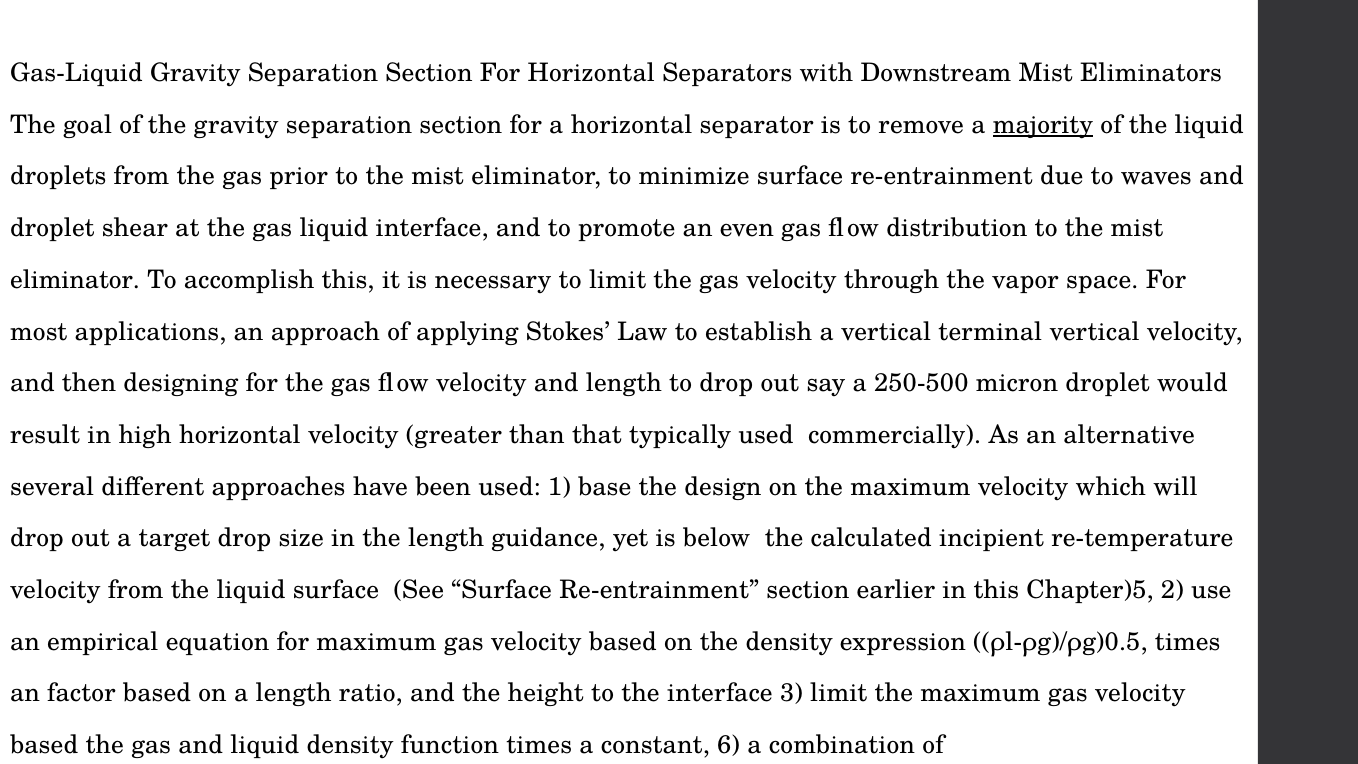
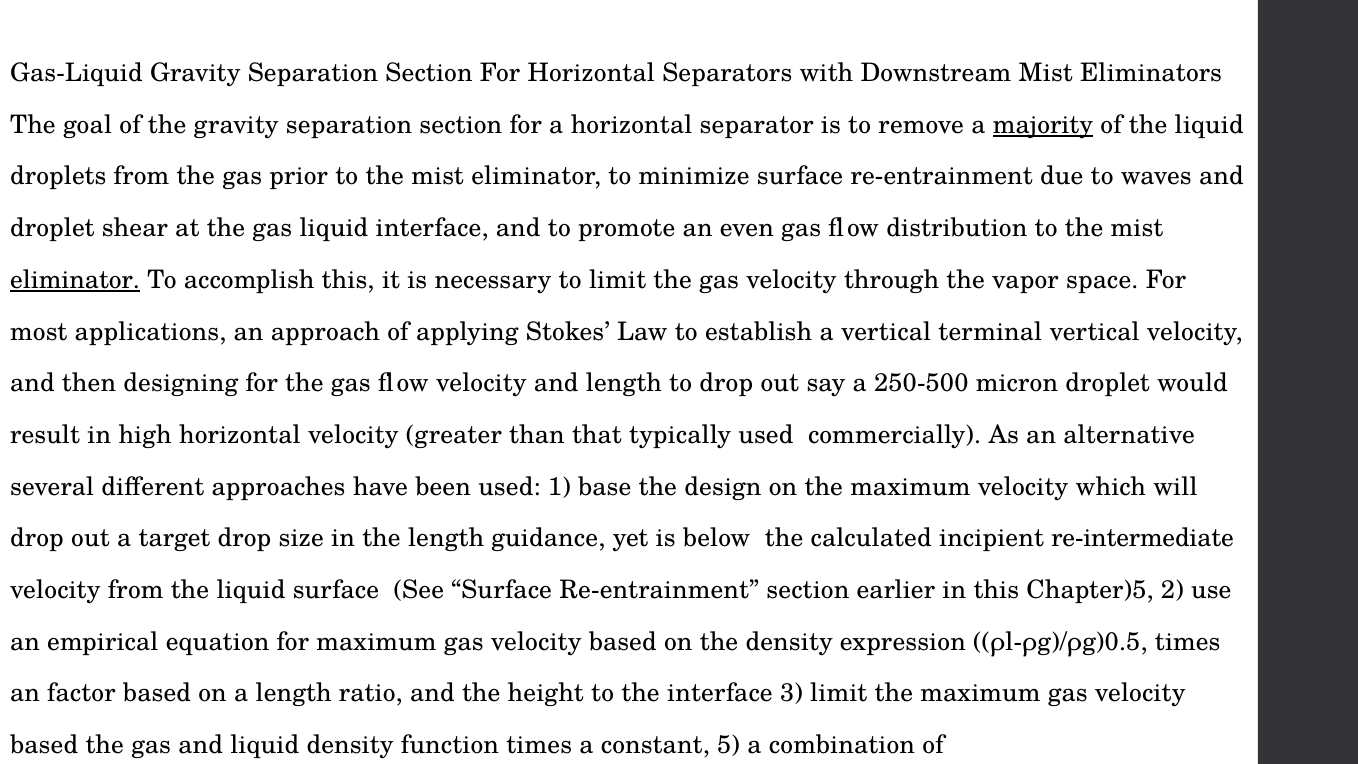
eliminator underline: none -> present (75, 280)
re-temperature: re-temperature -> re-intermediate (1143, 538)
6: 6 -> 5 (729, 745)
